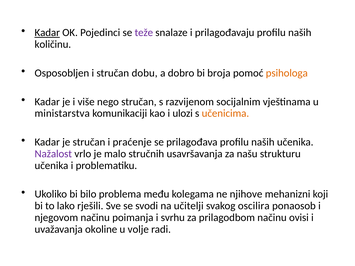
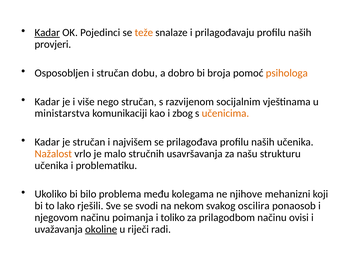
teže colour: purple -> orange (144, 33)
količinu: količinu -> provjeri (53, 44)
ulozi: ulozi -> zbog (183, 114)
praćenje: praćenje -> najvišem (132, 142)
Nažalost colour: purple -> orange (53, 154)
učitelji: učitelji -> nekom (189, 206)
svrhu: svrhu -> toliko (173, 218)
okoline underline: none -> present (101, 229)
volje: volje -> riječi (138, 229)
